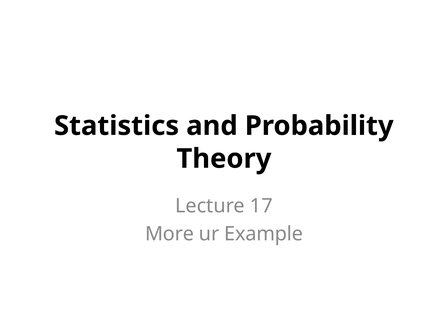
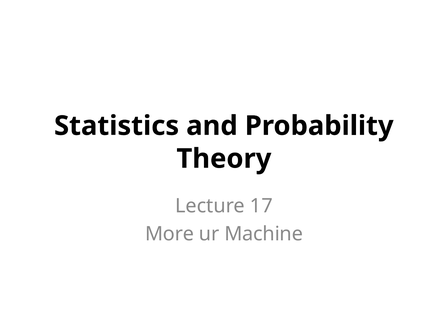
Example: Example -> Machine (264, 234)
